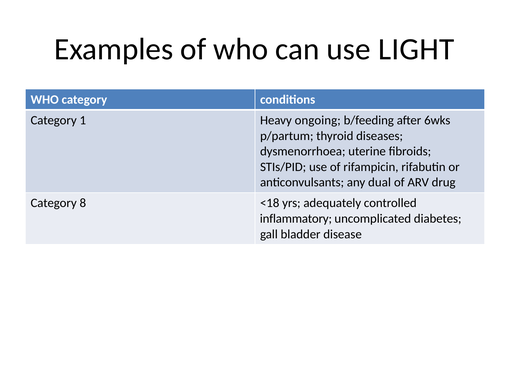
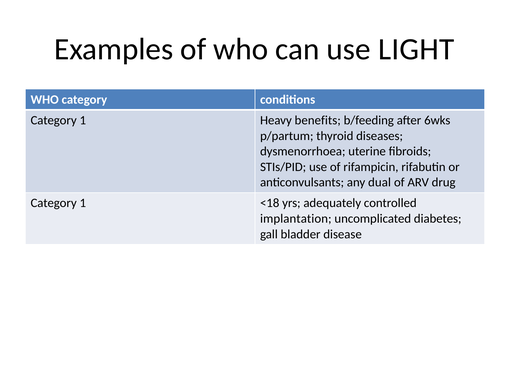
ongoing: ongoing -> benefits (318, 120)
8: 8 -> 1 (83, 203)
inflammatory: inflammatory -> implantation (296, 219)
